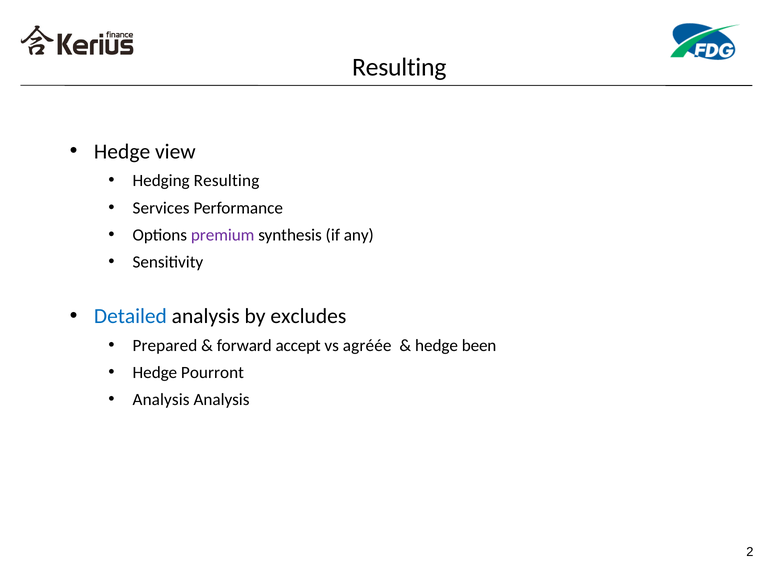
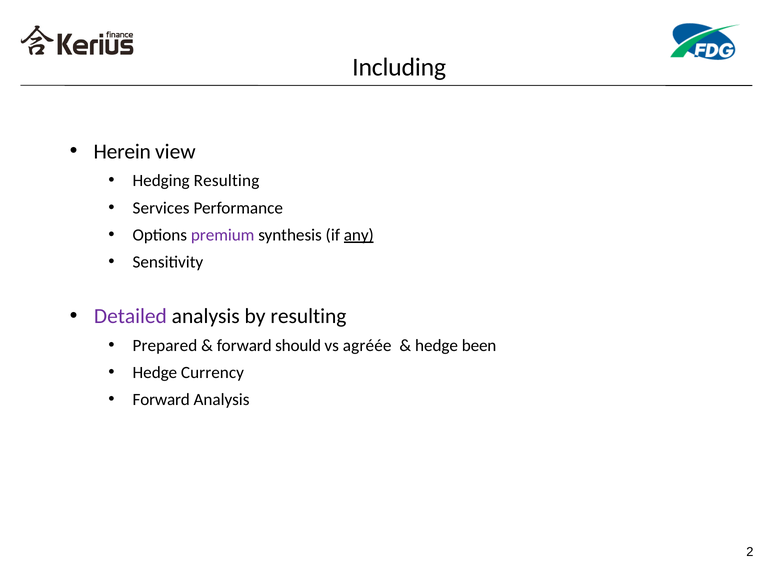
Resulting: Resulting -> Including (399, 67)
Hedge: Hedge -> Herein (122, 152)
any underline: none -> present (359, 235)
Detailed colour: blue -> purple (130, 317)
by excludes: excludes -> resulting (308, 317)
accept: accept -> should (298, 346)
Pourront: Pourront -> Currency (212, 373)
Analysis: Analysis -> Forward (161, 400)
